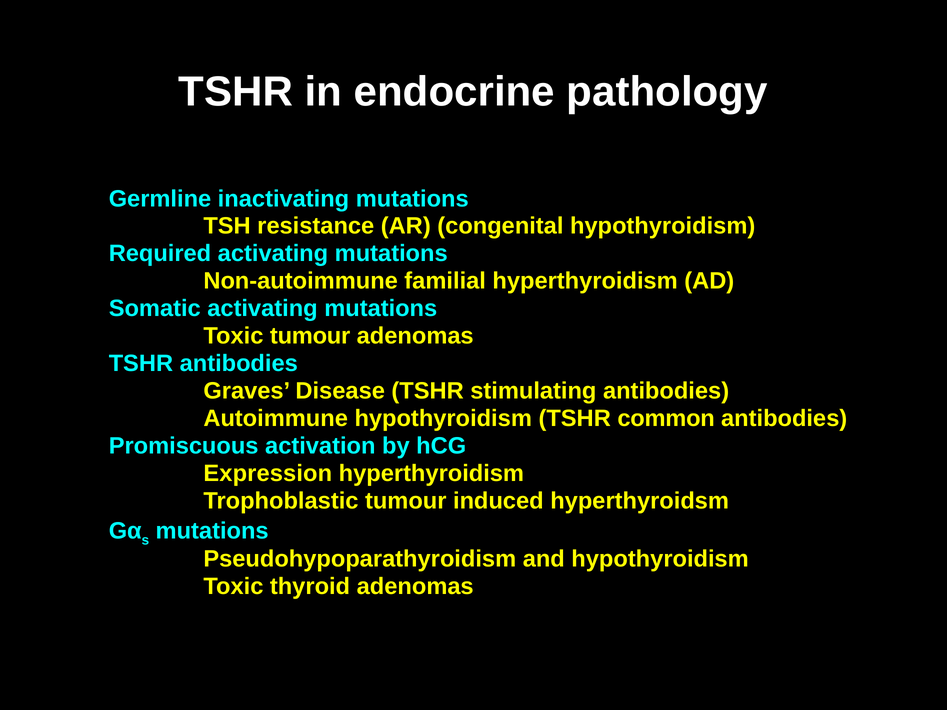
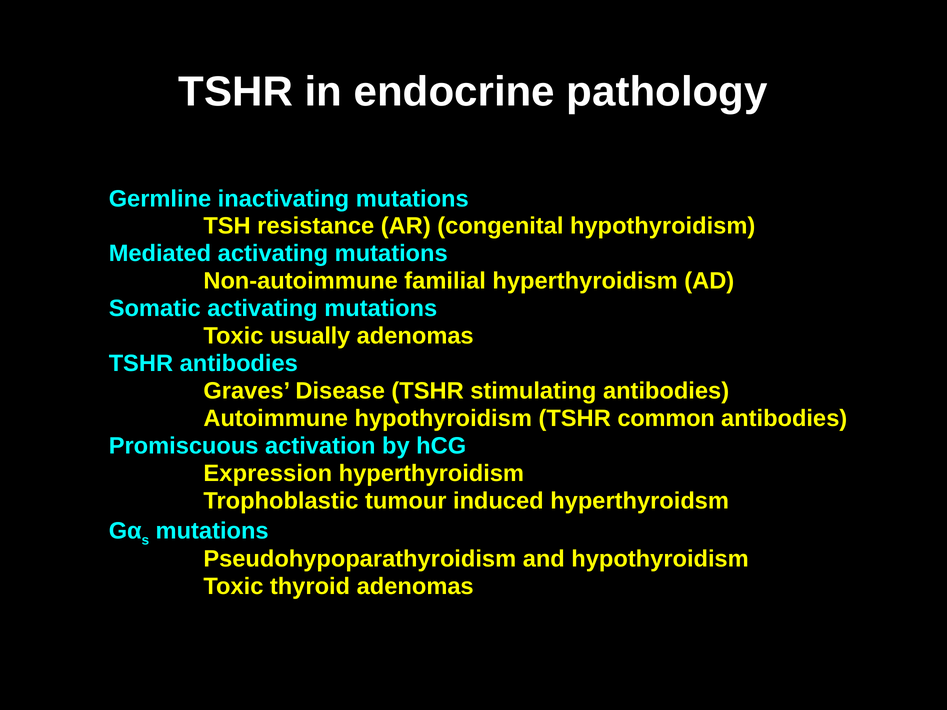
Required: Required -> Mediated (160, 254)
Toxic tumour: tumour -> usually (310, 336)
